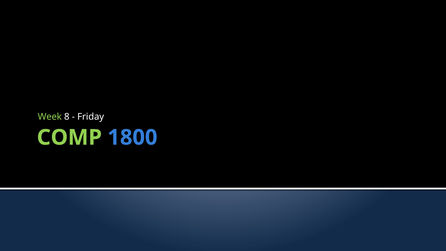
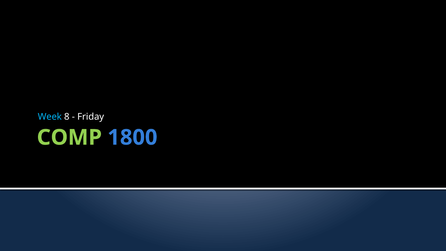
Week colour: light green -> light blue (50, 117)
